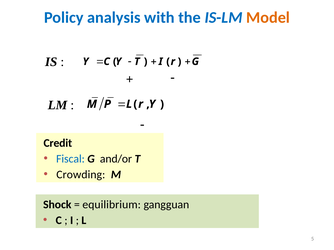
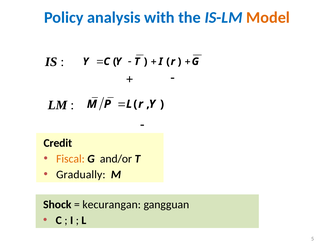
Fiscal colour: blue -> orange (70, 159)
Crowding: Crowding -> Gradually (81, 175)
equilibrium: equilibrium -> kecurangan (112, 205)
